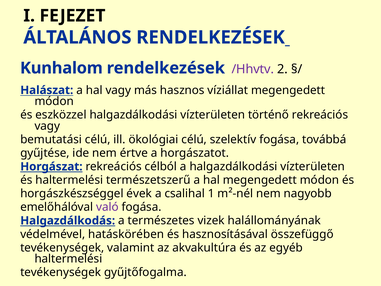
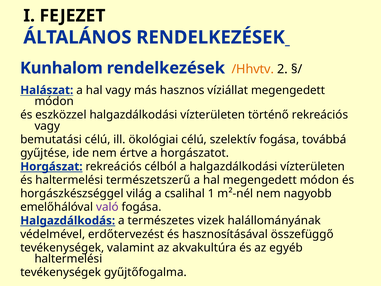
/Hhvtv colour: purple -> orange (253, 69)
évek: évek -> világ (139, 193)
hatáskörében: hatáskörében -> erdőtervezést (126, 234)
